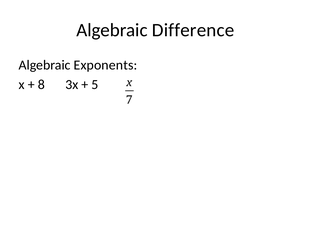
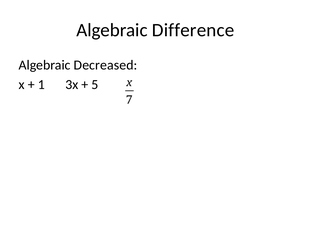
Exponents: Exponents -> Decreased (105, 65)
8: 8 -> 1 (41, 85)
